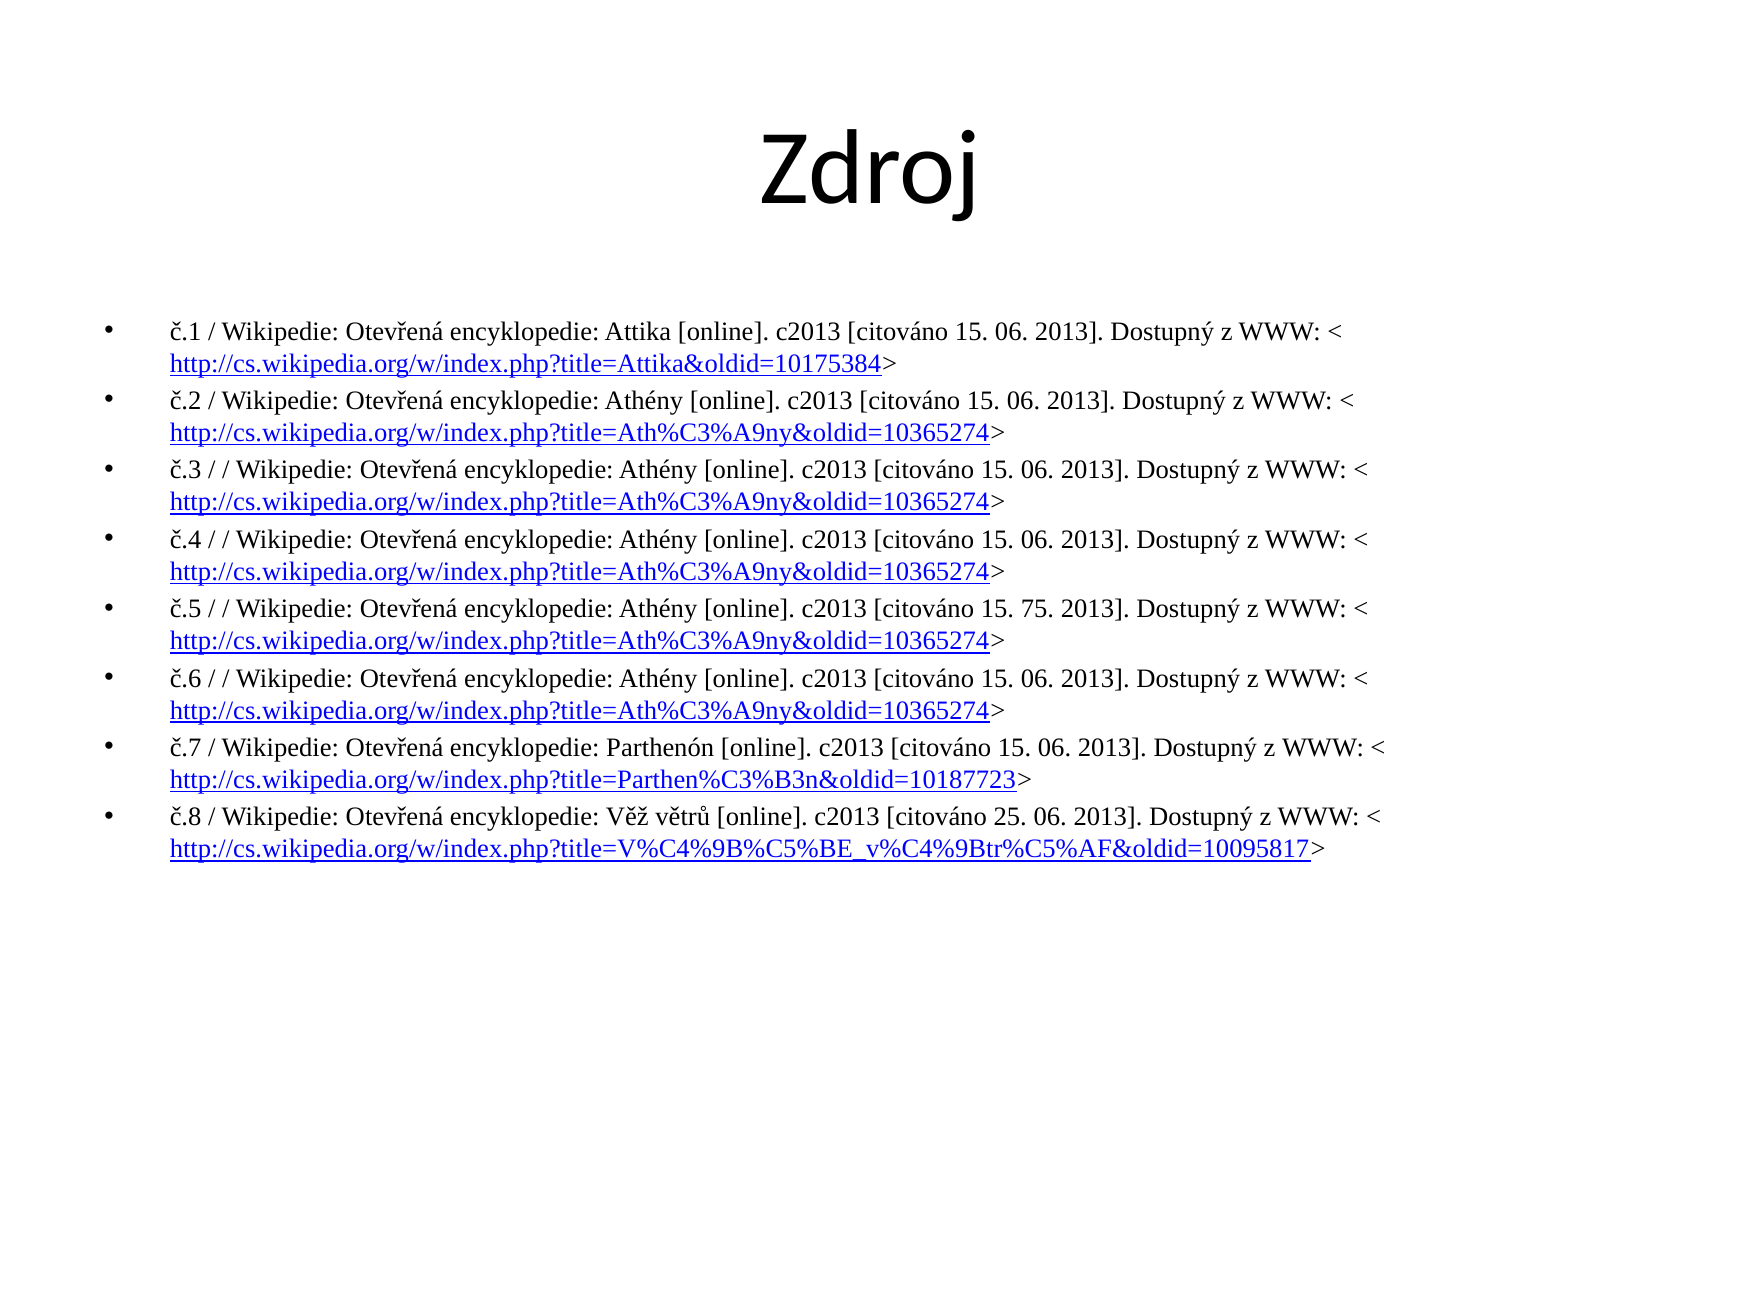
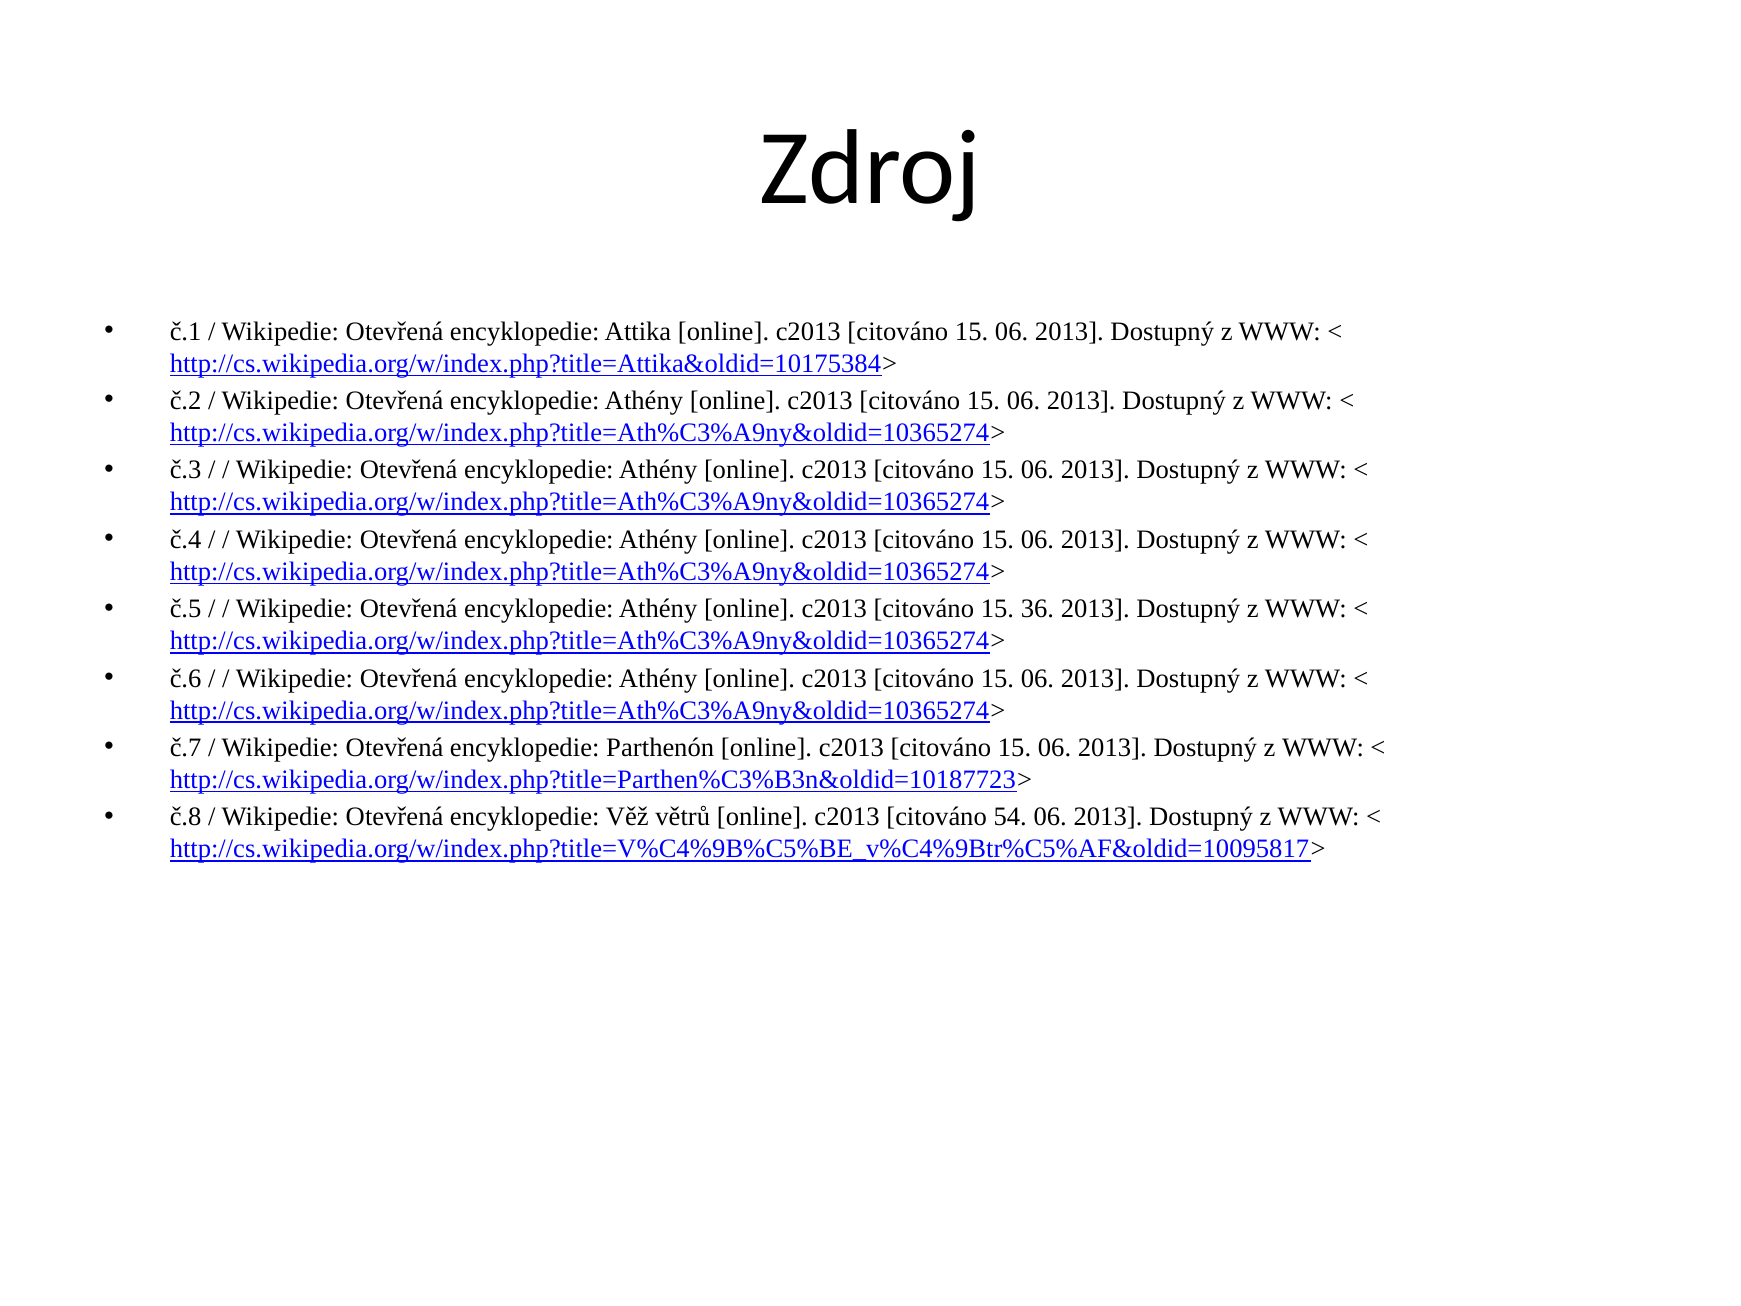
75: 75 -> 36 (1037, 609)
25: 25 -> 54 (1010, 817)
